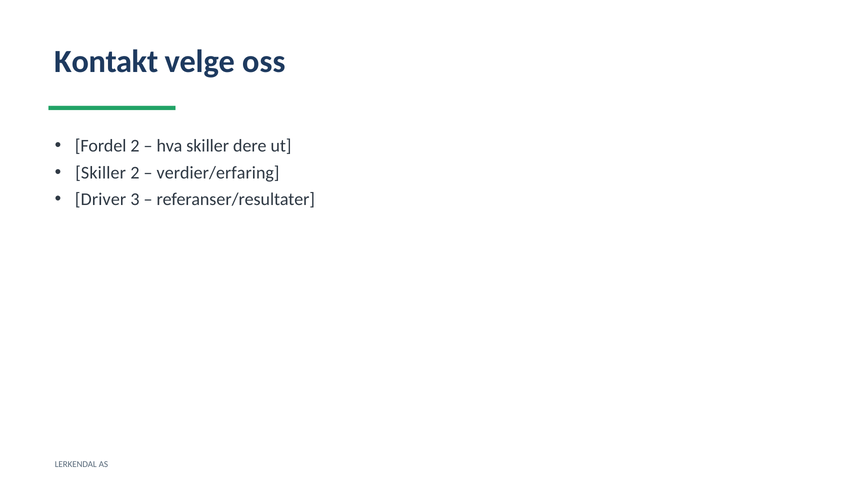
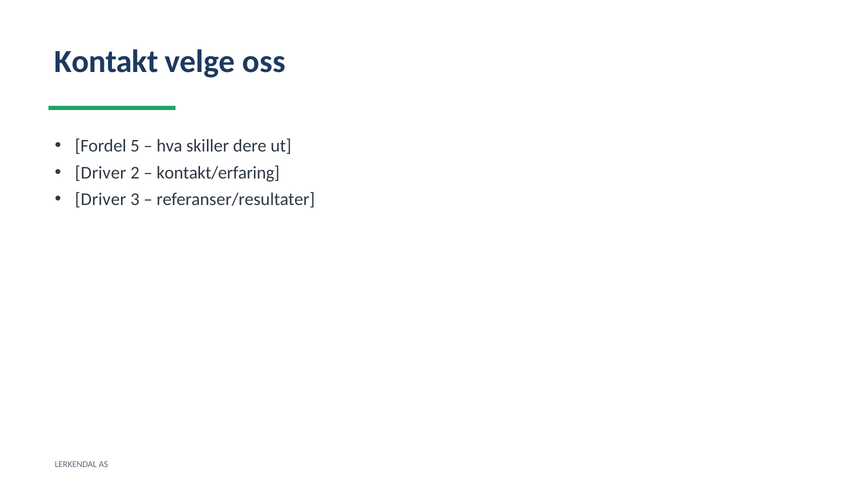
Fordel 2: 2 -> 5 (135, 146)
Skiller: Skiller -> Driver (101, 173)
verdier/erfaring: verdier/erfaring -> kontakt/erfaring (218, 173)
